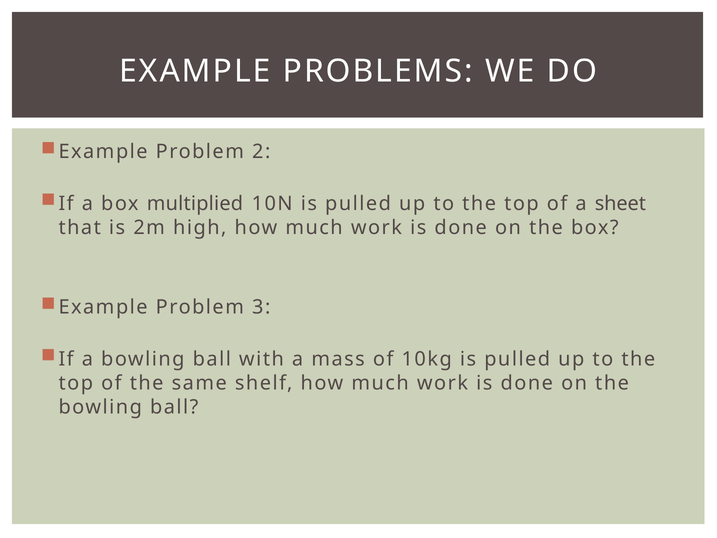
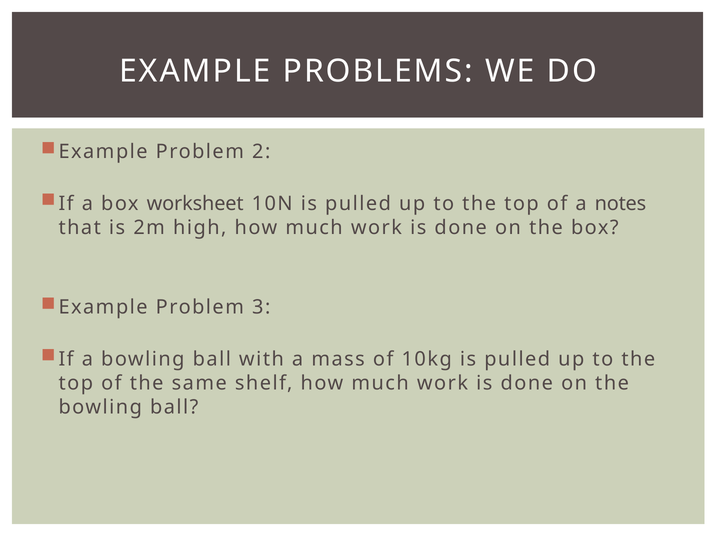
multiplied: multiplied -> worksheet (195, 204)
sheet: sheet -> notes (620, 204)
